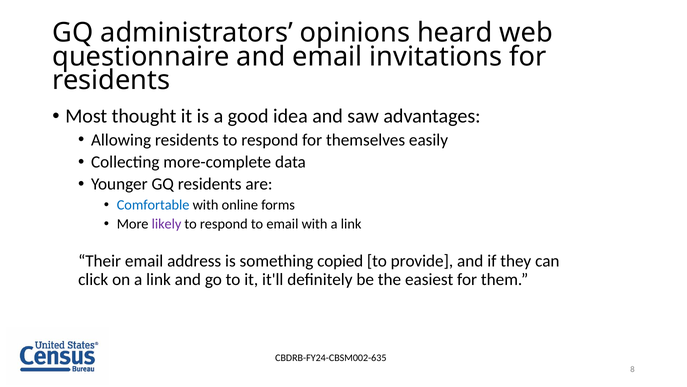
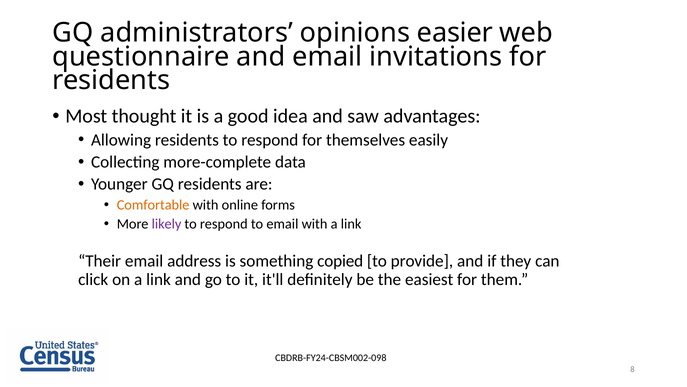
heard: heard -> easier (455, 33)
Comfortable colour: blue -> orange (153, 205)
CBDRB-FY24-CBSM002-635: CBDRB-FY24-CBSM002-635 -> CBDRB-FY24-CBSM002-098 (331, 357)
